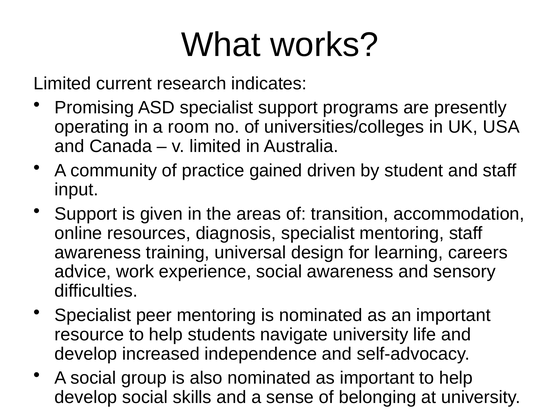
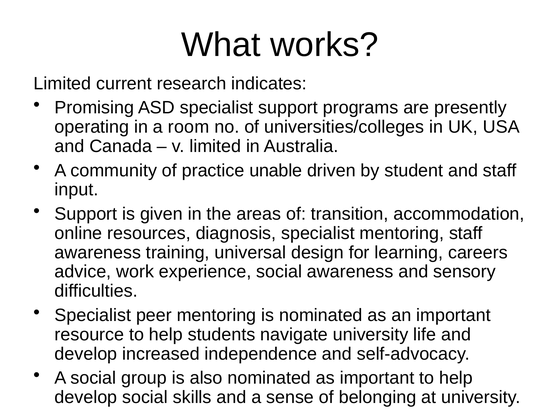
gained: gained -> unable (276, 170)
